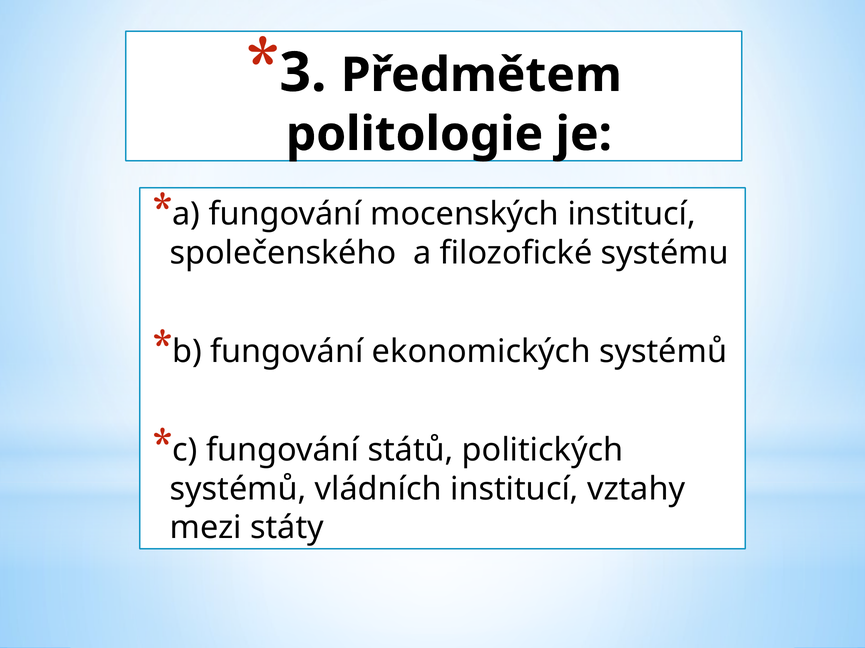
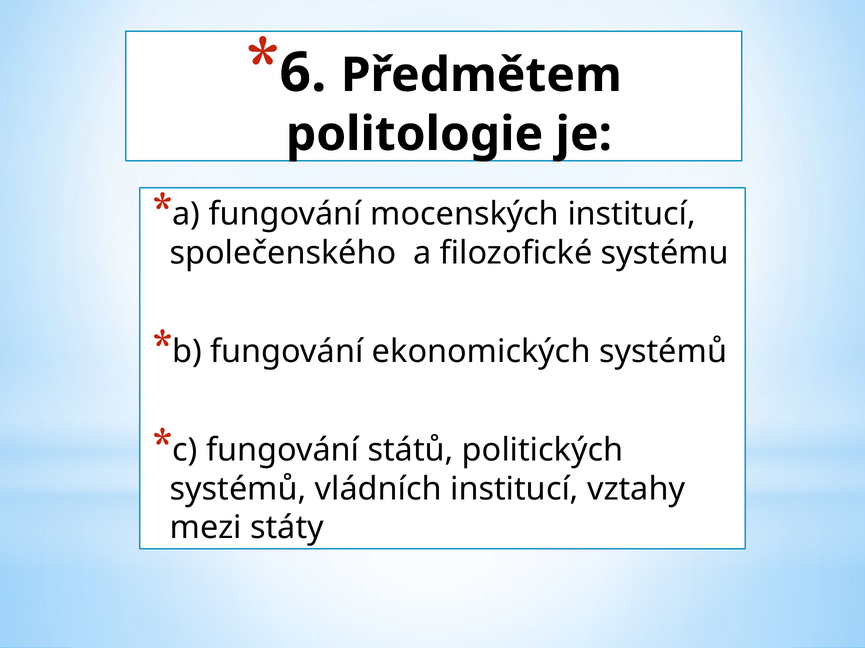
3: 3 -> 6 (303, 73)
